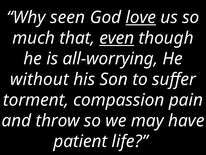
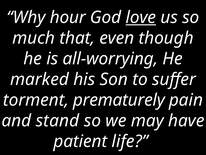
seen: seen -> hour (68, 17)
even underline: present -> none (117, 38)
without: without -> marked (39, 79)
compassion: compassion -> prematurely (119, 100)
throw: throw -> stand (57, 120)
